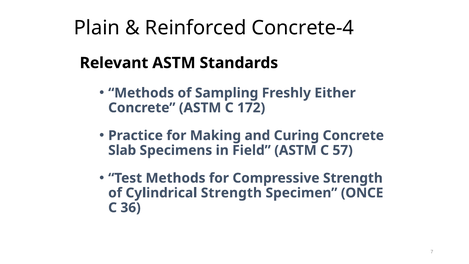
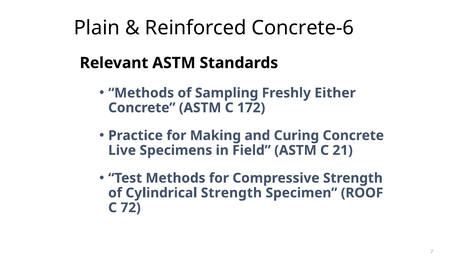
Concrete-4: Concrete-4 -> Concrete-6 (303, 28)
Slab: Slab -> Live (122, 150)
57: 57 -> 21 (343, 150)
ONCE: ONCE -> ROOF (362, 193)
36: 36 -> 72 (131, 208)
